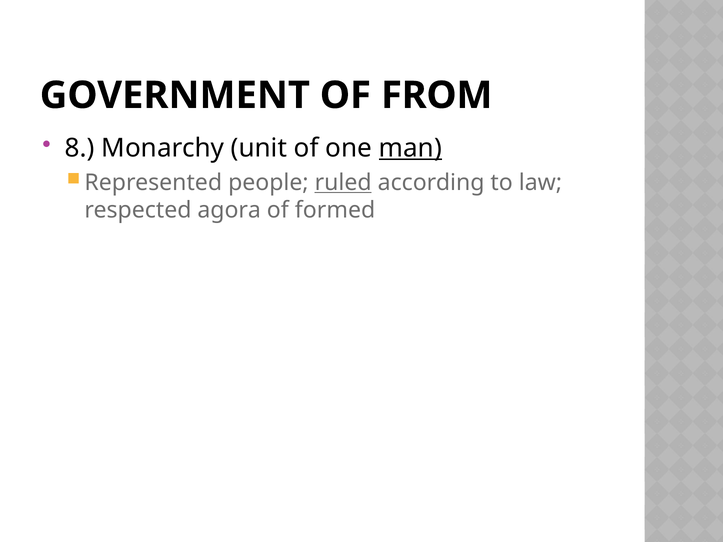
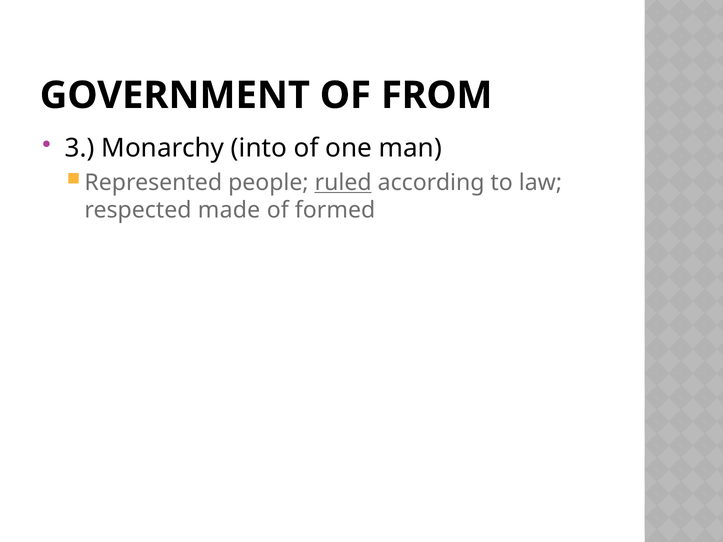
8: 8 -> 3 (80, 148)
unit: unit -> into (259, 148)
man underline: present -> none (410, 148)
agora: agora -> made (229, 210)
